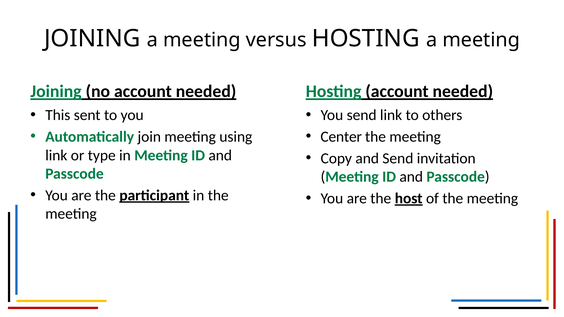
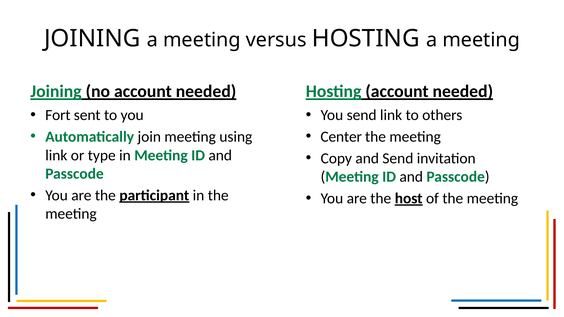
This: This -> Fort (58, 115)
